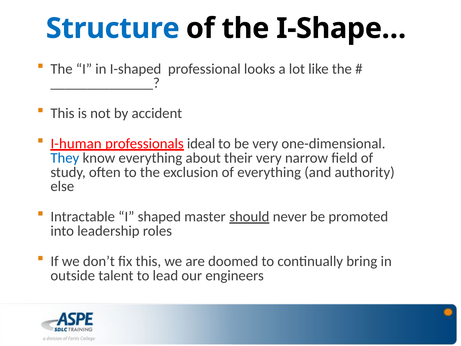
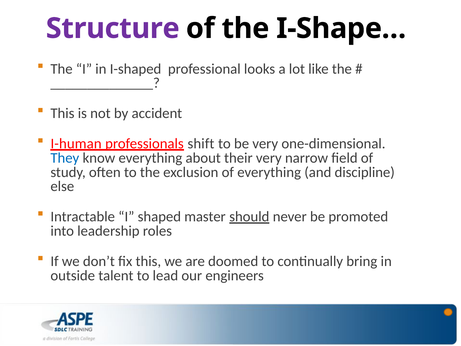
Structure colour: blue -> purple (113, 28)
ideal: ideal -> shift (201, 143)
authority: authority -> discipline (365, 172)
